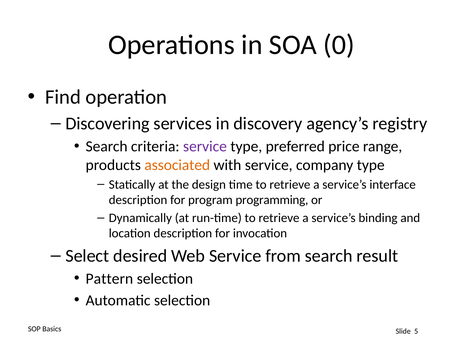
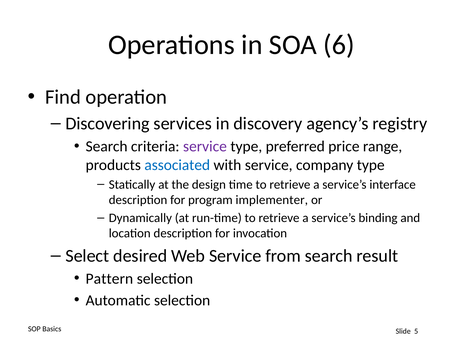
0: 0 -> 6 (339, 45)
associated colour: orange -> blue (177, 165)
programming: programming -> implementer (272, 200)
